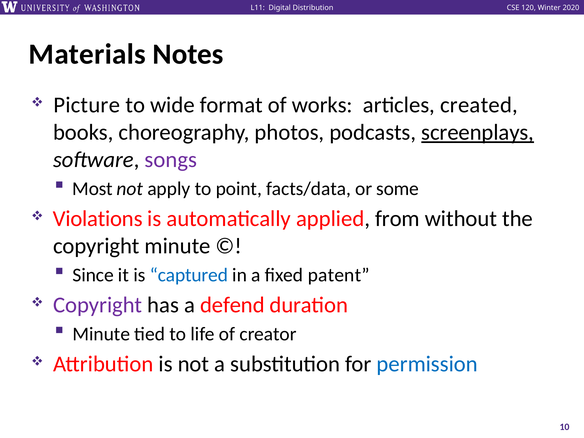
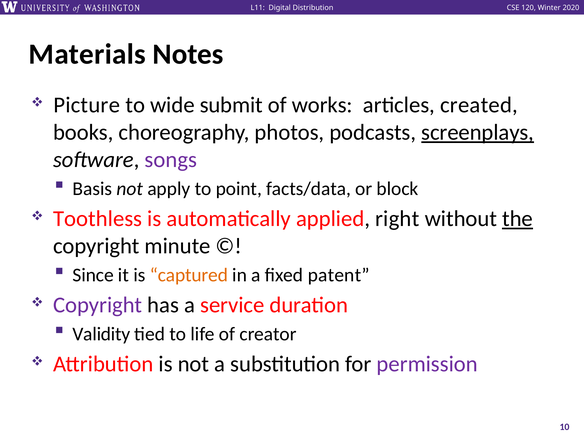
format: format -> submit (231, 105)
Most: Most -> Basis (92, 189)
some: some -> block (398, 189)
Violations: Violations -> Toothless (98, 219)
from: from -> right (397, 219)
the underline: none -> present (518, 219)
captured colour: blue -> orange (189, 275)
defend: defend -> service (232, 305)
Minute: Minute -> Validity (101, 334)
permission colour: blue -> purple (427, 364)
